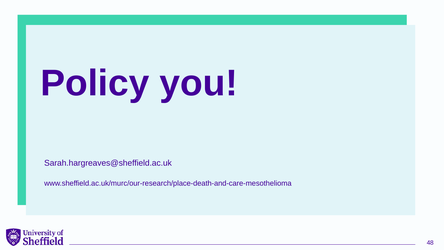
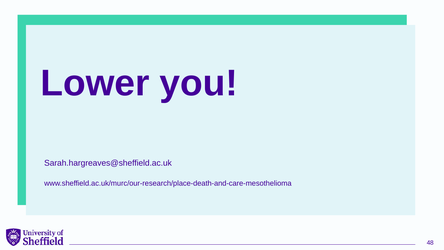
Policy: Policy -> Lower (95, 83)
